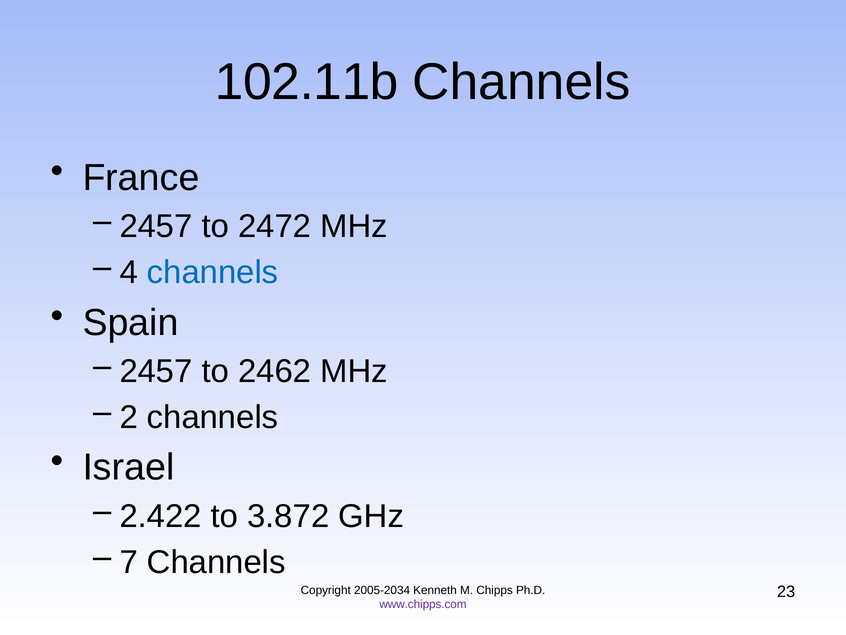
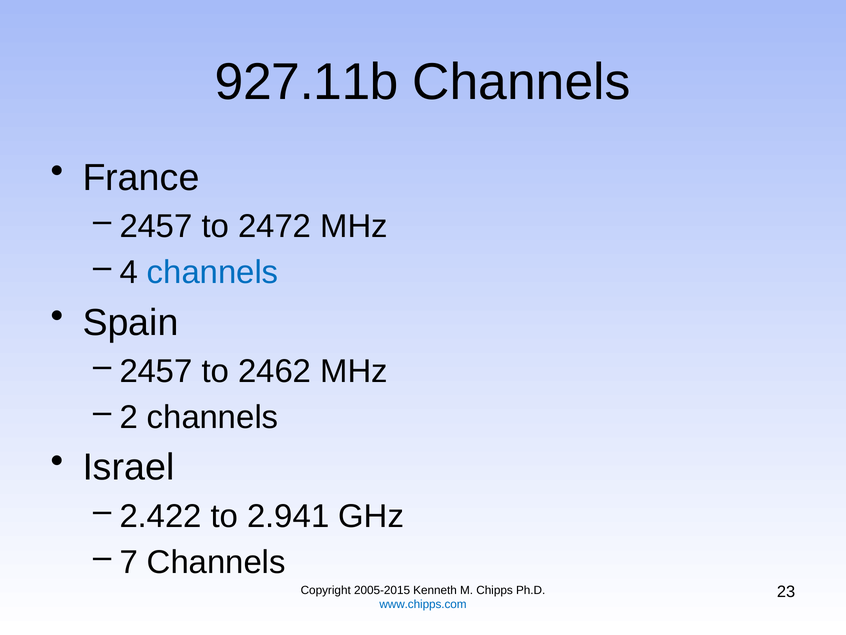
102.11b: 102.11b -> 927.11b (307, 82)
3.872: 3.872 -> 2.941 (288, 516)
2005-2034: 2005-2034 -> 2005-2015 (382, 590)
www.chipps.com colour: purple -> blue (423, 604)
